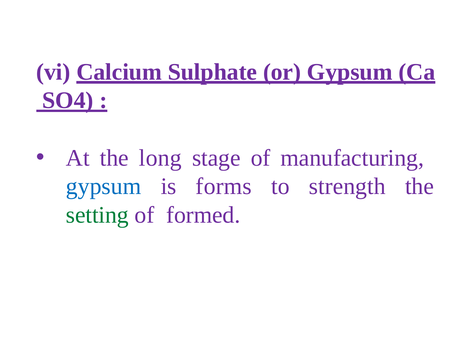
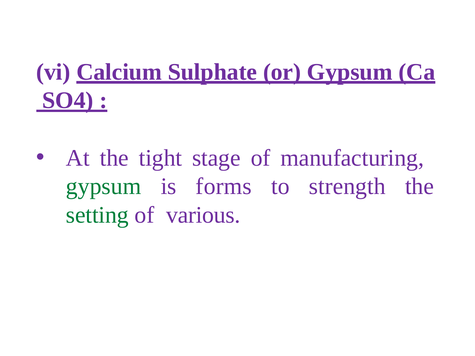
long: long -> tight (160, 158)
gypsum colour: blue -> green (104, 187)
formed: formed -> various (203, 215)
